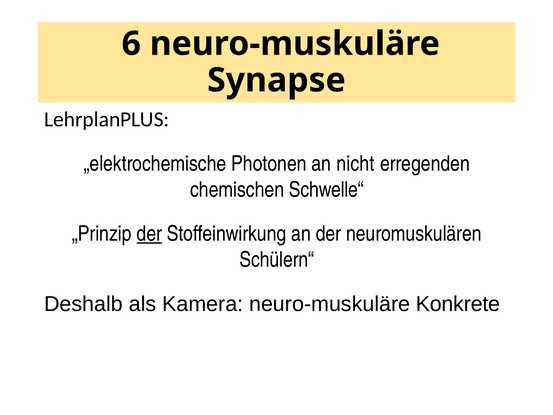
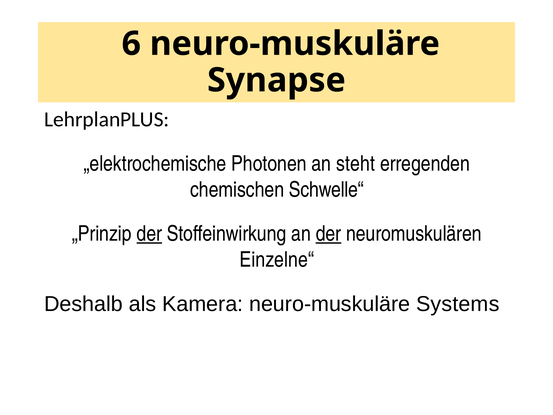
nicht: nicht -> steht (356, 164)
der underline: none -> present (328, 234)
Schülern“: Schülern“ -> Einzelne“ (277, 260)
Konkrete: Konkrete -> Systems (458, 304)
